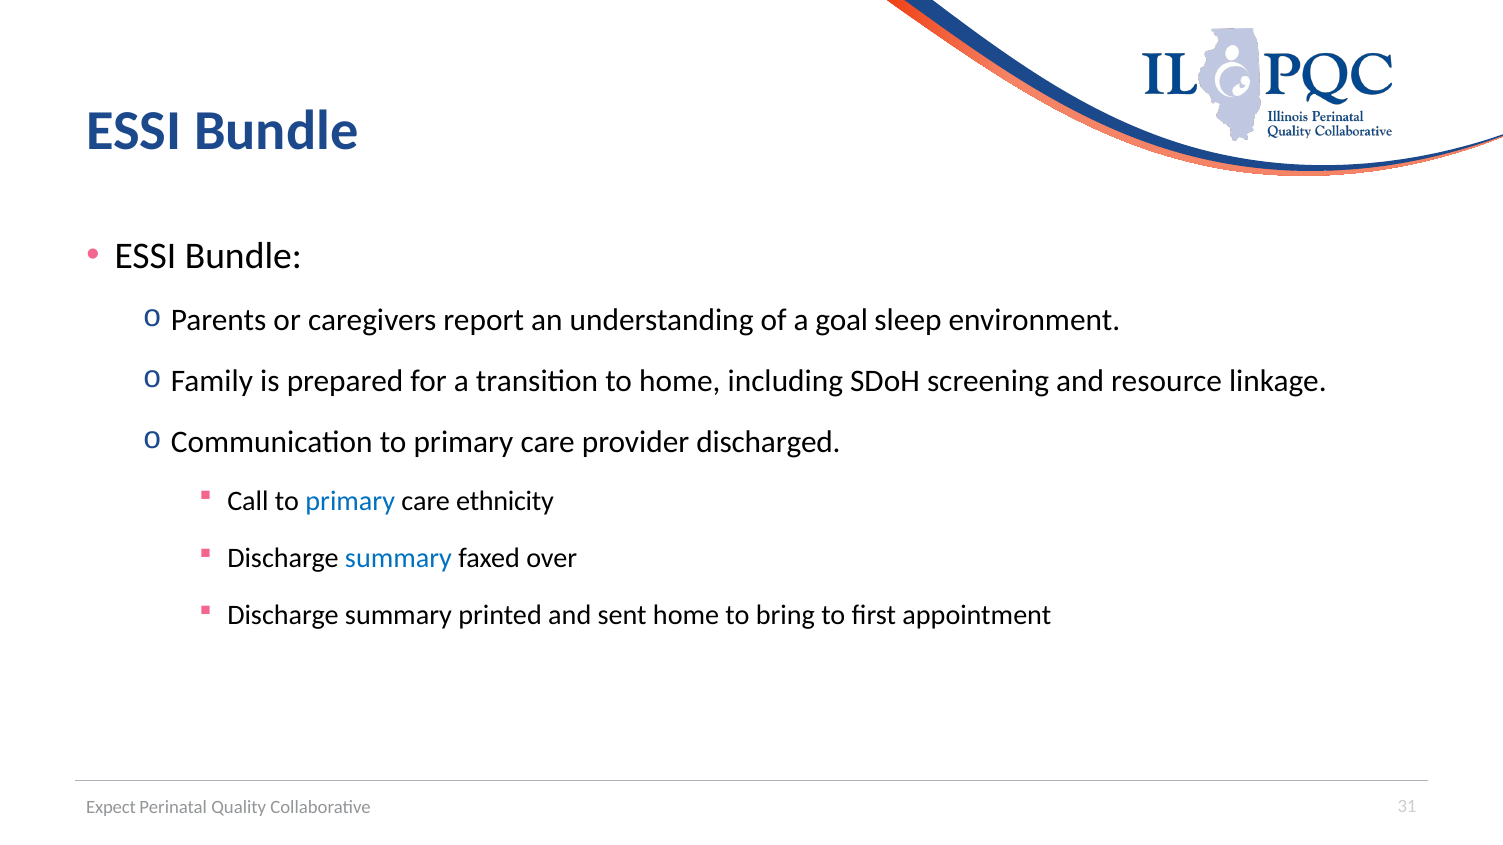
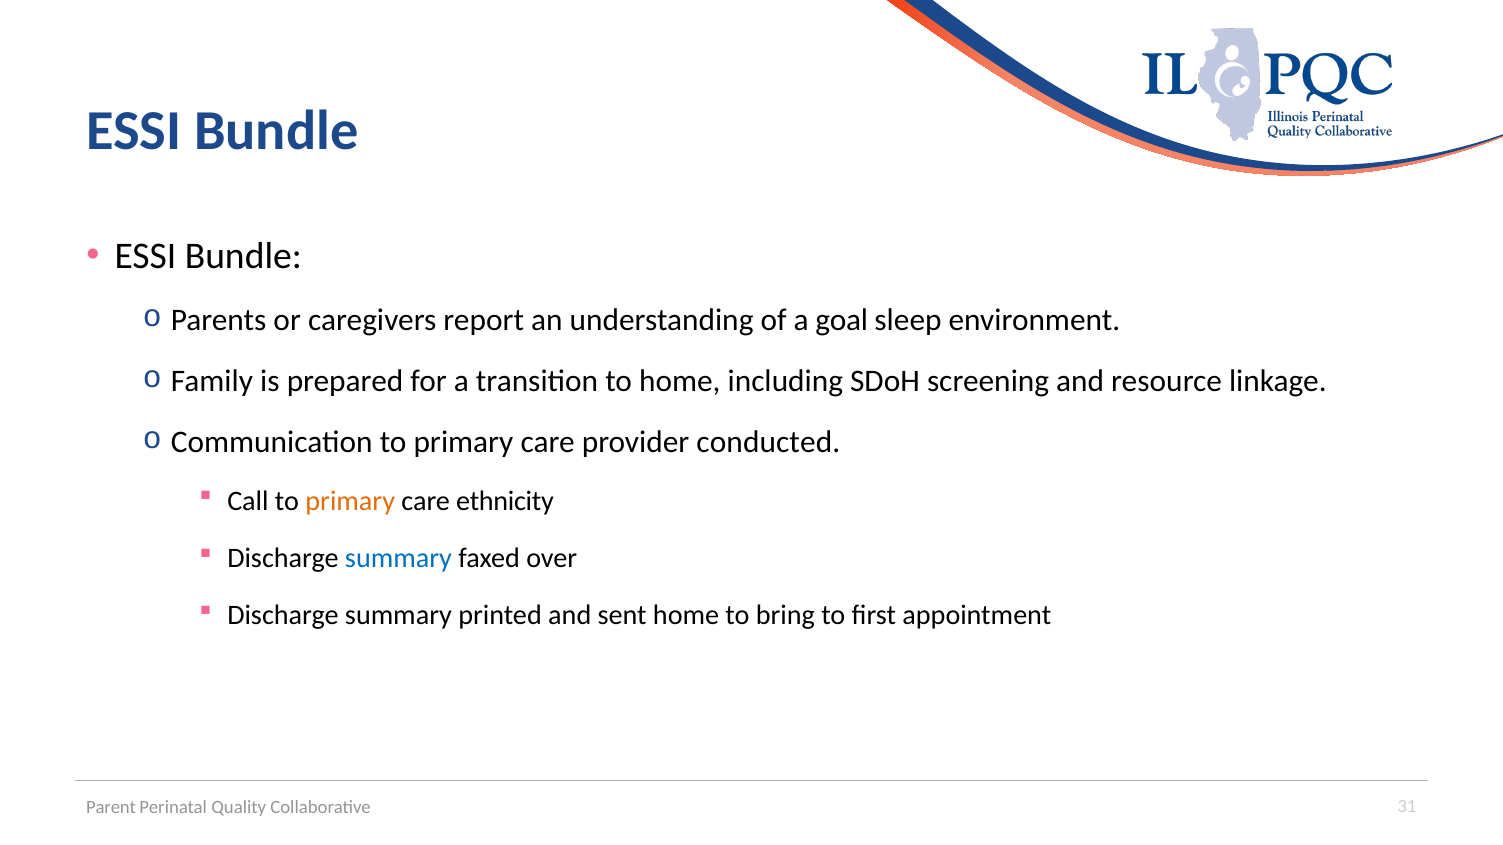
discharged: discharged -> conducted (768, 442)
primary colour: blue -> orange (350, 501)
Expect: Expect -> Parent (111, 807)
